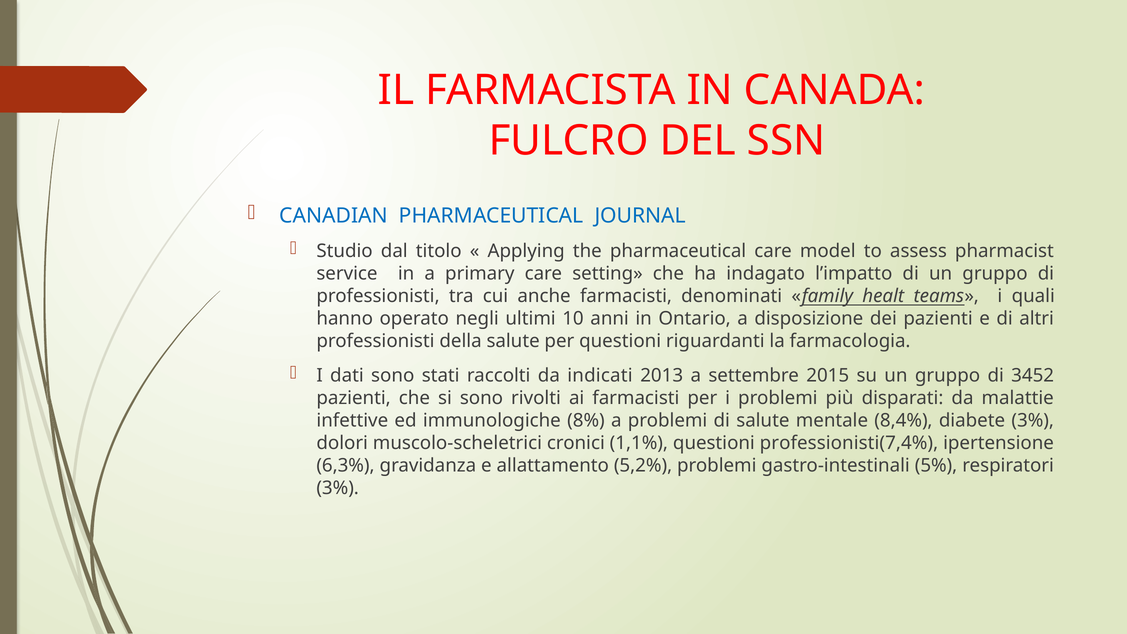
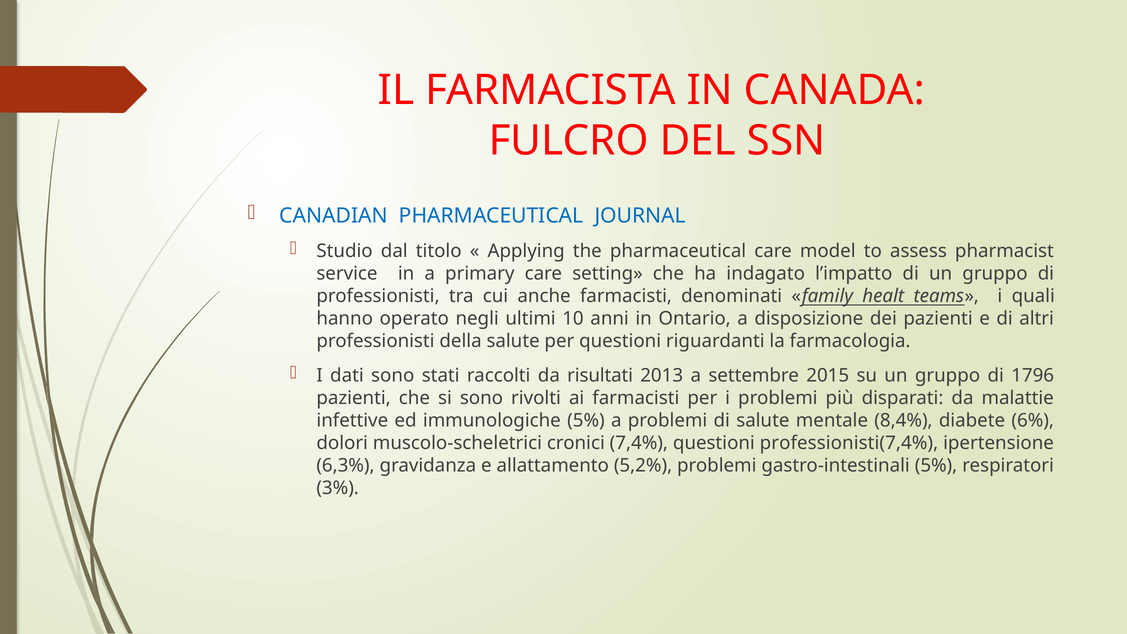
indicati: indicati -> risultati (600, 376)
3452: 3452 -> 1796 (1033, 376)
immunologiche 8%: 8% -> 5% (586, 421)
diabete 3%: 3% -> 6% (1033, 421)
1,1%: 1,1% -> 7,4% (639, 443)
